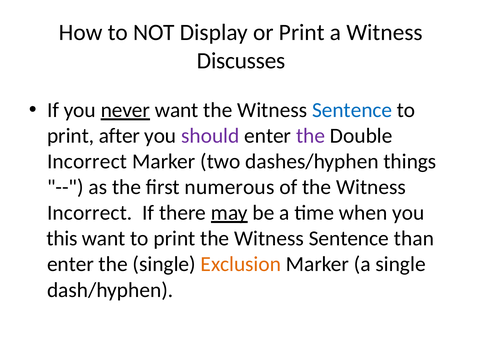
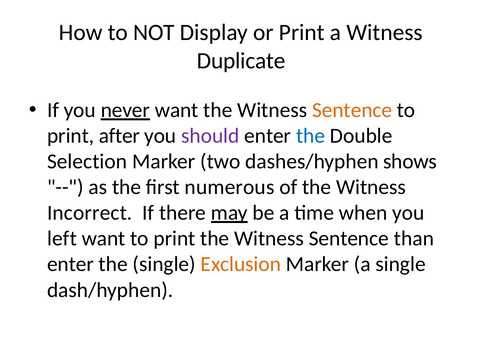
Discusses: Discusses -> Duplicate (241, 61)
Sentence colour: blue -> orange (352, 110)
the colour: purple -> blue (311, 136)
Incorrect: Incorrect -> Selection (87, 162)
things: things -> shows (410, 162)
this: this -> left (62, 239)
